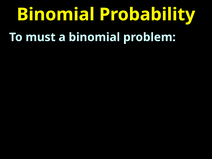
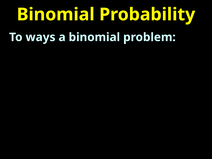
must: must -> ways (41, 37)
